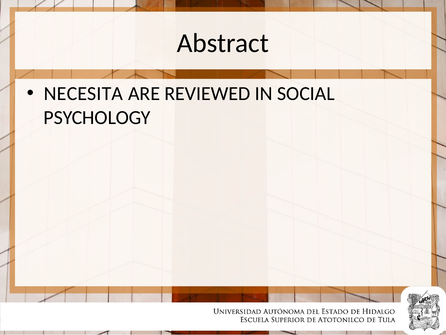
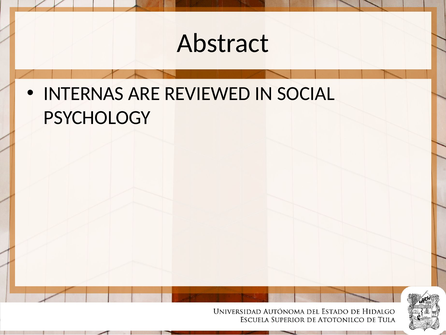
NECESITA: NECESITA -> INTERNAS (84, 94)
